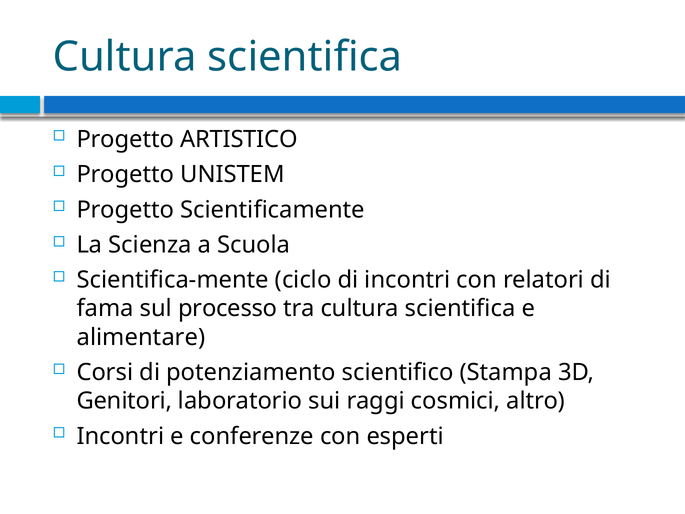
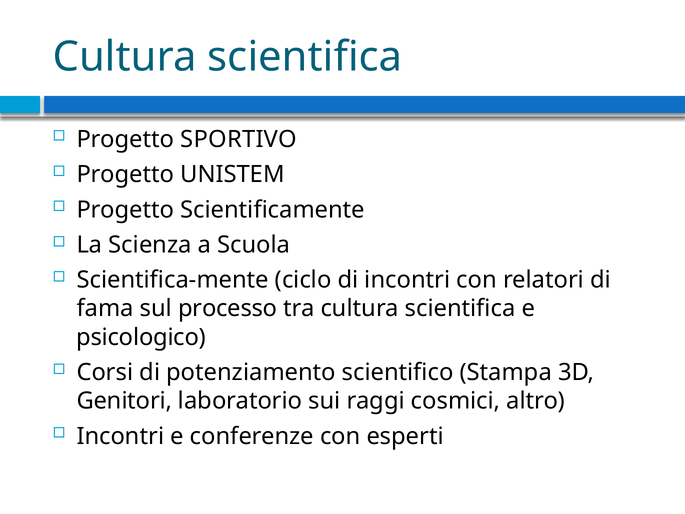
ARTISTICO: ARTISTICO -> SPORTIVO (239, 139)
alimentare: alimentare -> psicologico (141, 337)
